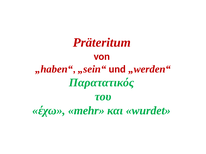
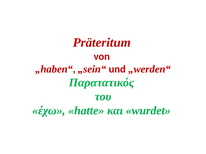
mehr: mehr -> hatte (86, 111)
